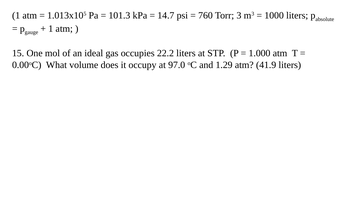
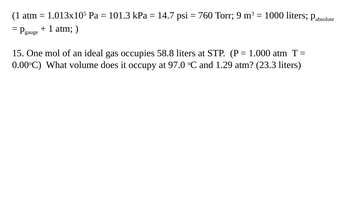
3: 3 -> 9 (239, 15)
22.2: 22.2 -> 58.8 (165, 53)
41.9: 41.9 -> 23.3 (266, 65)
